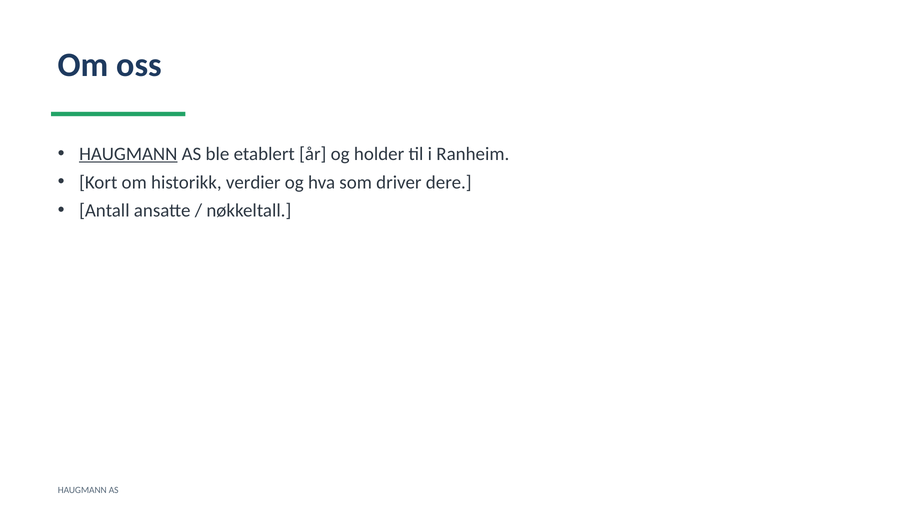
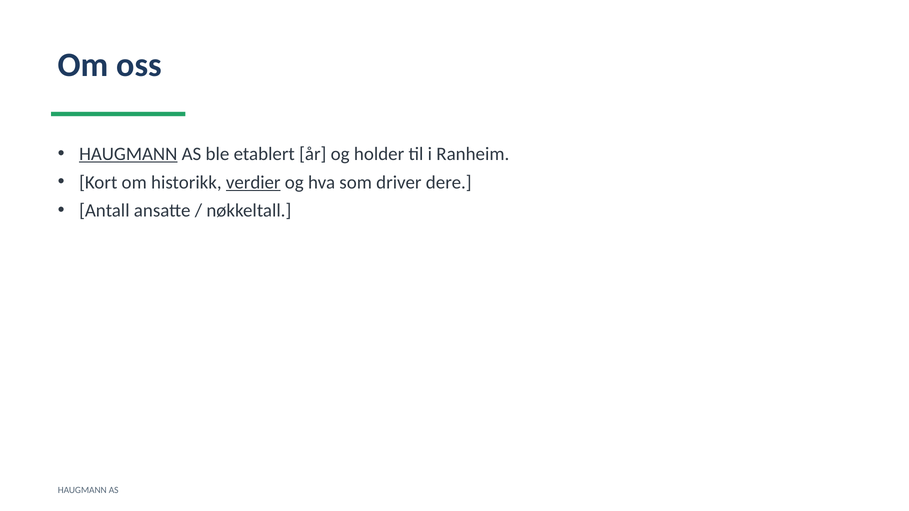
verdier underline: none -> present (253, 182)
